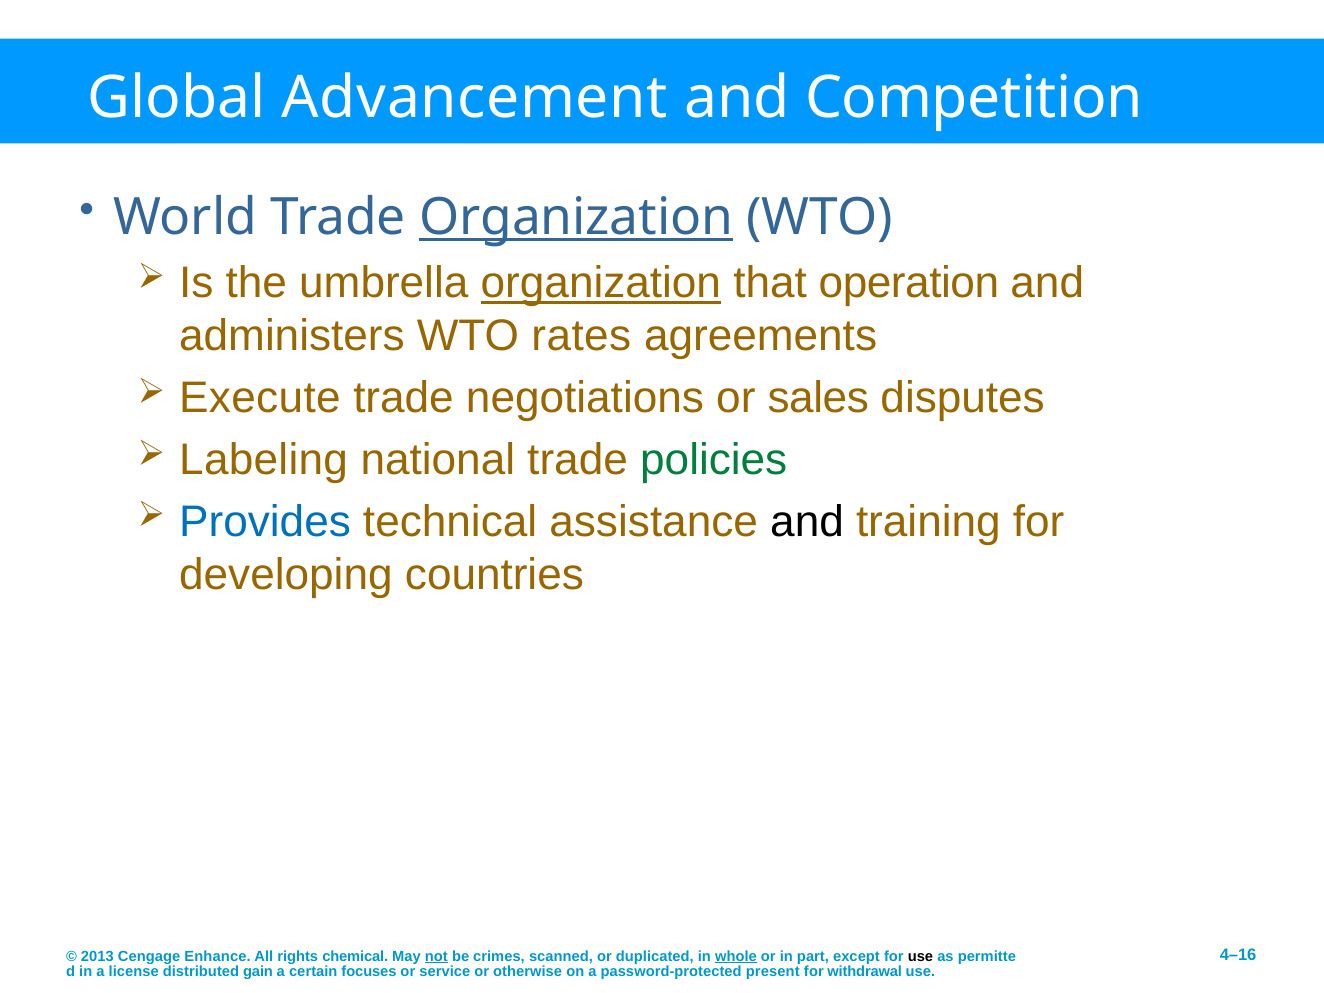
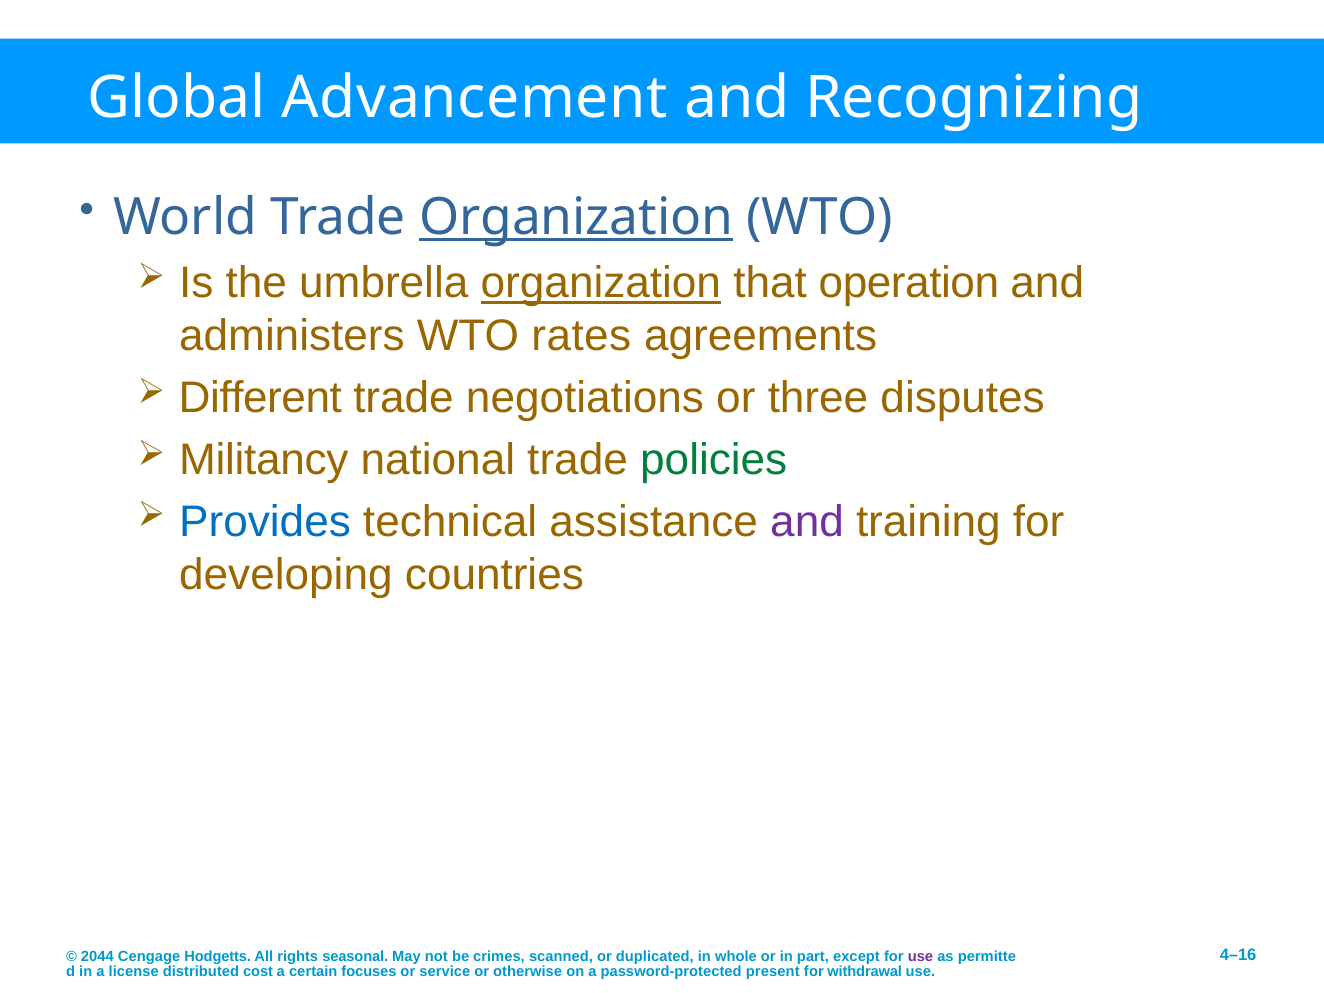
Competition: Competition -> Recognizing (974, 98)
Execute: Execute -> Different (260, 398)
sales: sales -> three (818, 398)
Labeling: Labeling -> Militancy (264, 460)
and colour: black -> purple (807, 522)
2013: 2013 -> 2044 (97, 956)
Enhance: Enhance -> Hodgetts (218, 956)
chemical: chemical -> seasonal (355, 956)
not underline: present -> none (436, 956)
whole underline: present -> none (736, 956)
use colour: black -> purple (920, 956)
gain: gain -> cost (258, 971)
